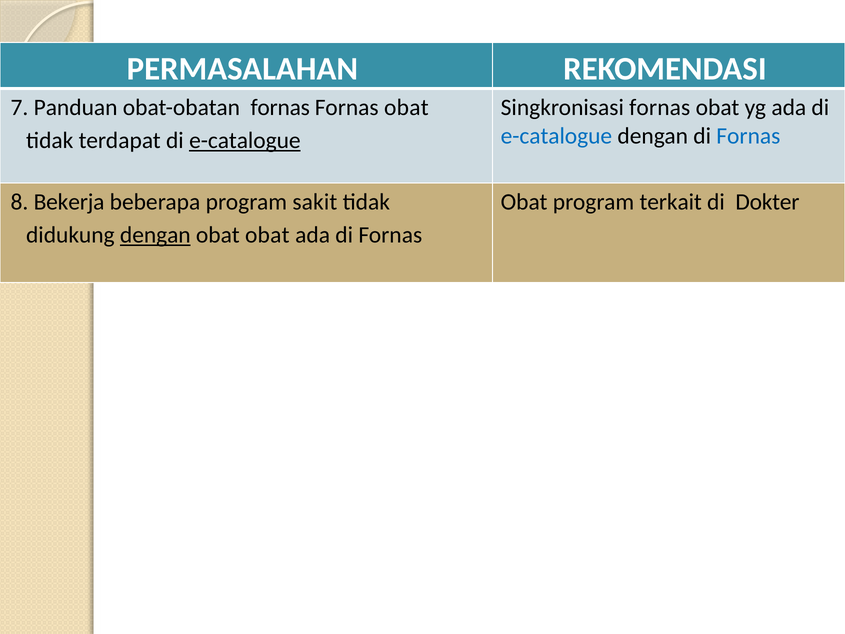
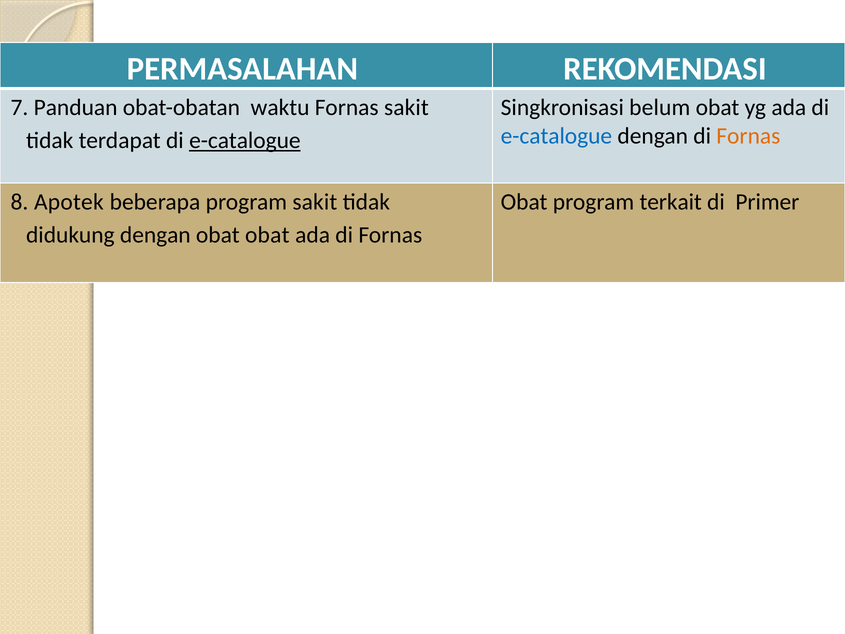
Singkronisasi fornas: fornas -> belum (660, 107)
obat-obatan fornas: fornas -> waktu (280, 107)
obat: obat -> sakit (406, 107)
Fornas colour: blue -> orange (748, 136)
Dokter: Dokter -> Primer (767, 202)
Bekerja: Bekerja -> Apotek (69, 202)
dengan underline: present -> none (155, 235)
